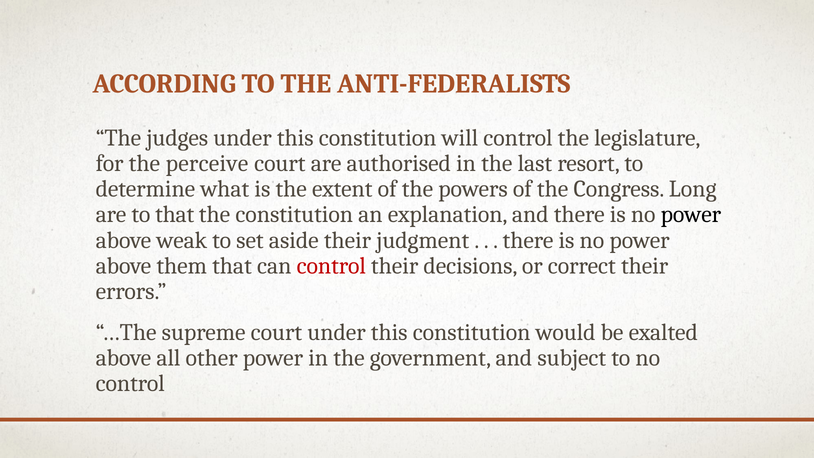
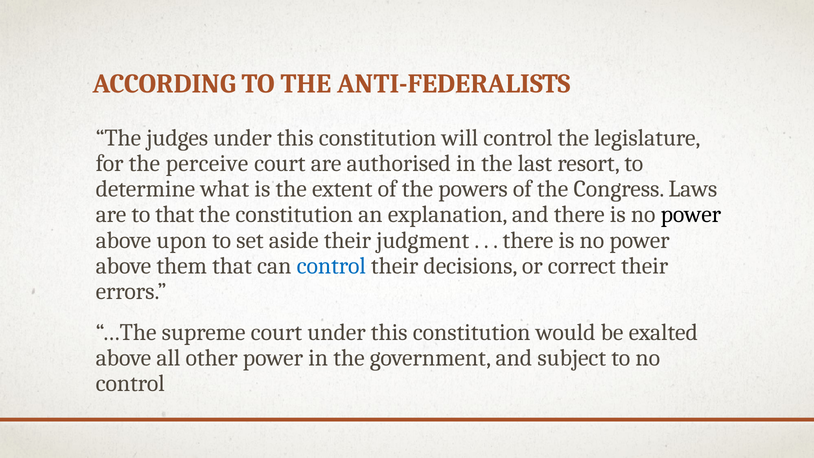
Long: Long -> Laws (693, 189)
weak: weak -> upon (182, 240)
control colour: red -> blue (331, 266)
